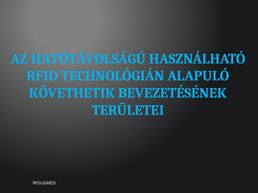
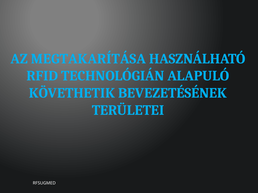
HATÓTÁVOLSÁGÚ: HATÓTÁVOLSÁGÚ -> MEGTAKARÍTÁSA (88, 59)
